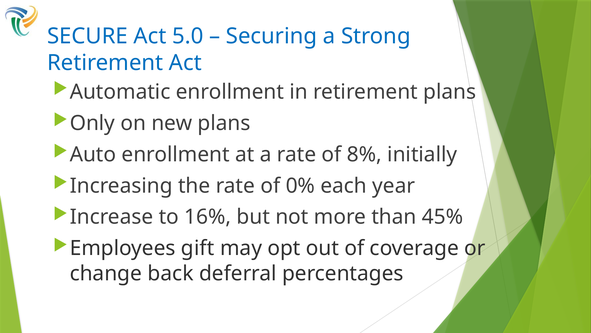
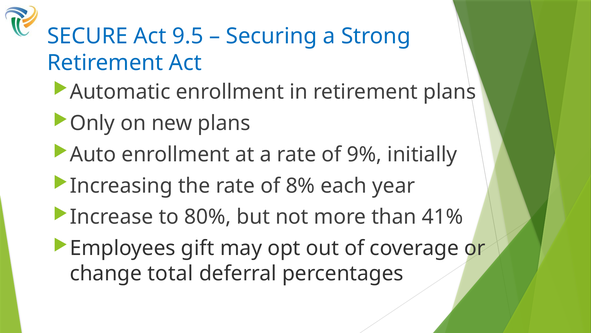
5.0: 5.0 -> 9.5 (188, 36)
8%: 8% -> 9% (364, 154)
0%: 0% -> 8% (300, 185)
16%: 16% -> 80% (208, 217)
45%: 45% -> 41% (443, 217)
back: back -> total (170, 273)
